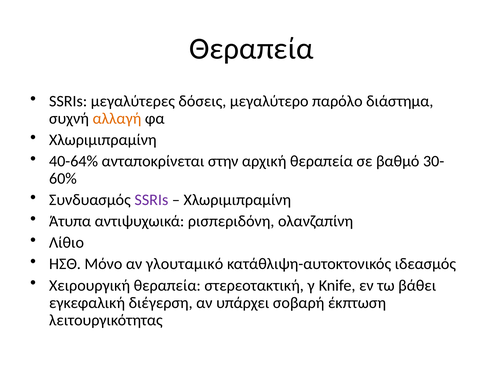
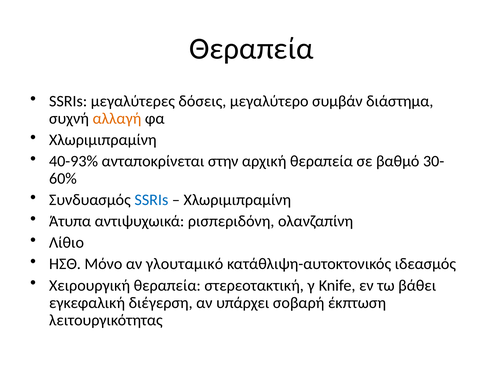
παρόλο: παρόλο -> συμβάν (337, 101)
40-64%: 40-64% -> 40-93% (74, 161)
SSRIs colour: purple -> blue (151, 200)
